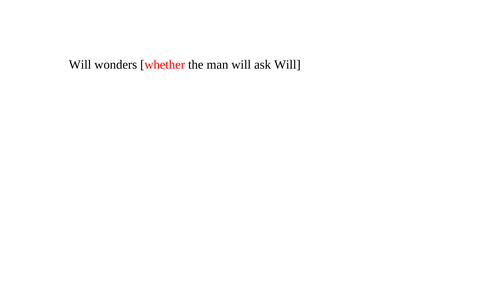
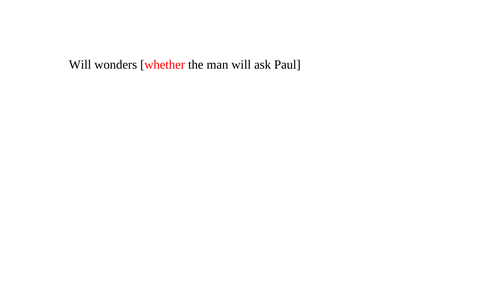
ask Will: Will -> Paul (287, 65)
